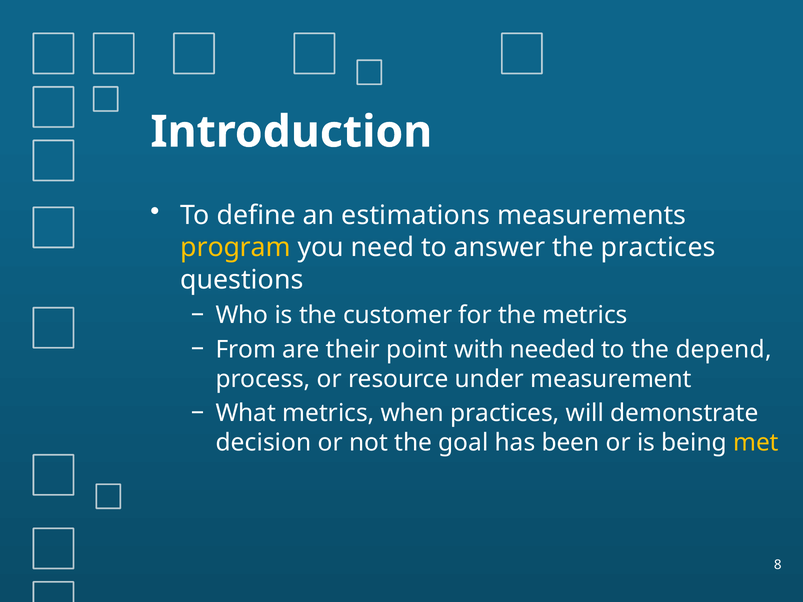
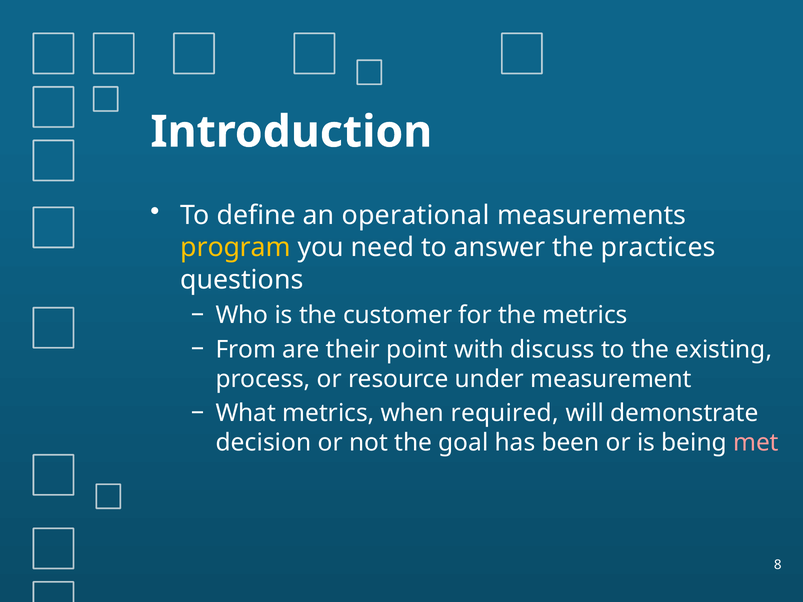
estimations: estimations -> operational (416, 216)
needed: needed -> discuss (552, 350)
depend: depend -> existing (724, 350)
when practices: practices -> required (505, 413)
met colour: yellow -> pink (756, 443)
